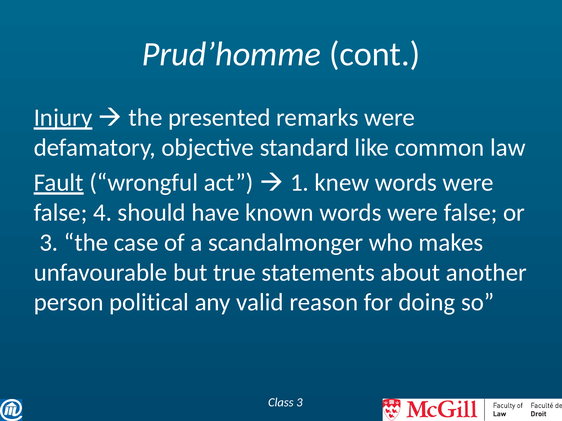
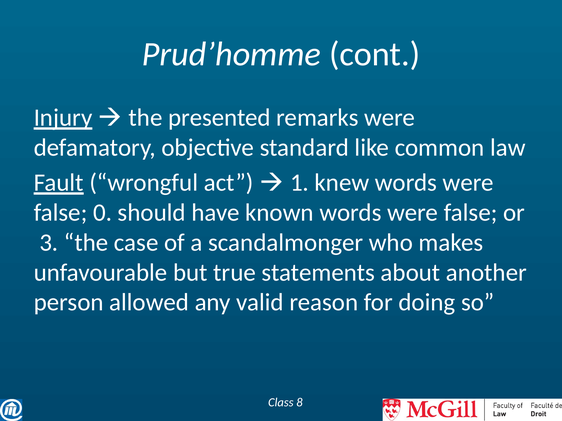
4: 4 -> 0 (103, 213)
political: political -> allowed (149, 303)
Class 3: 3 -> 8 (299, 403)
